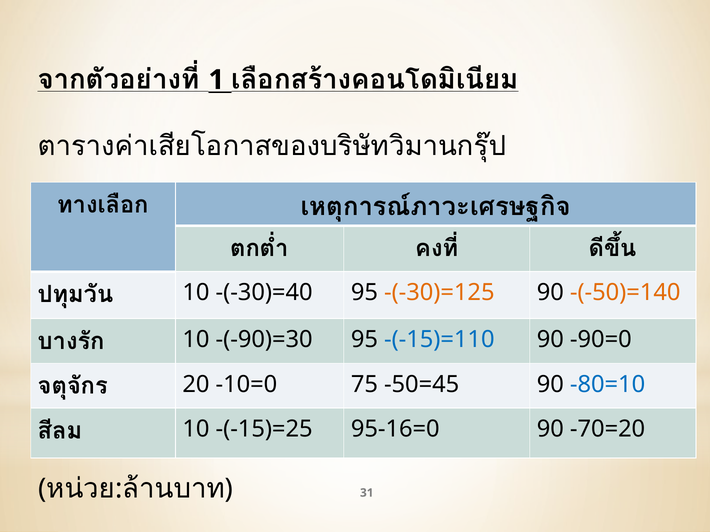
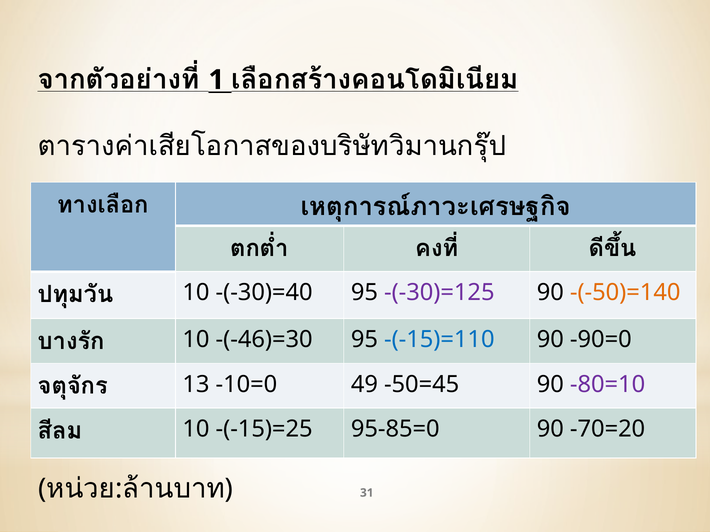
-(-30)=125 colour: orange -> purple (439, 293)
-(-90)=30: -(-90)=30 -> -(-46)=30 (264, 340)
20: 20 -> 13 (196, 385)
75: 75 -> 49 (364, 385)
-80=10 colour: blue -> purple (608, 385)
95-16=0: 95-16=0 -> 95-85=0 (395, 429)
